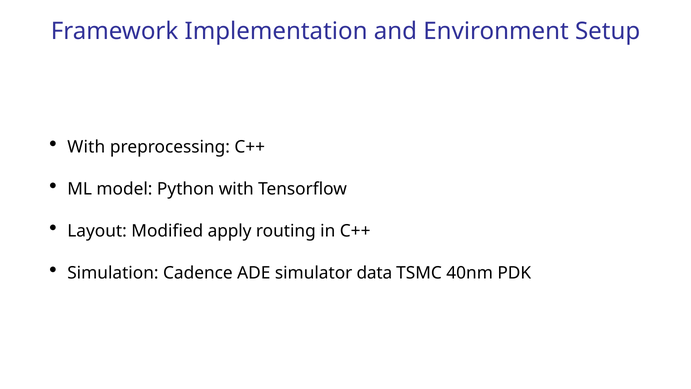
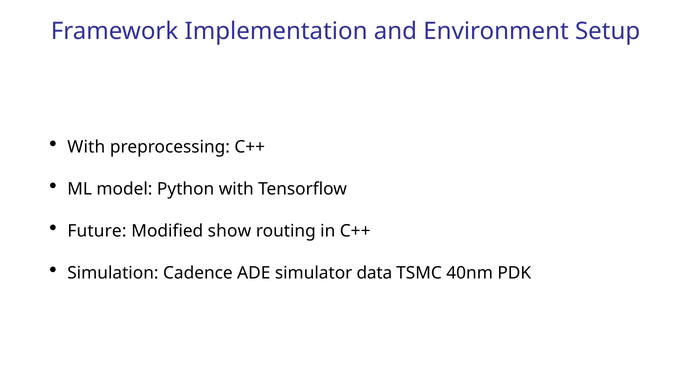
Layout: Layout -> Future (97, 231)
apply: apply -> show (229, 231)
